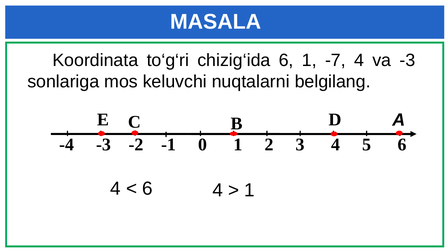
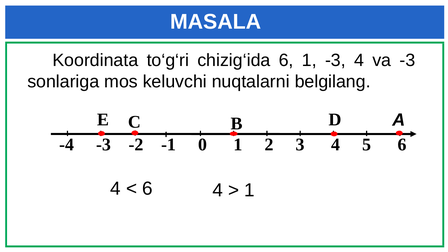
1 -7: -7 -> -3 (335, 60)
